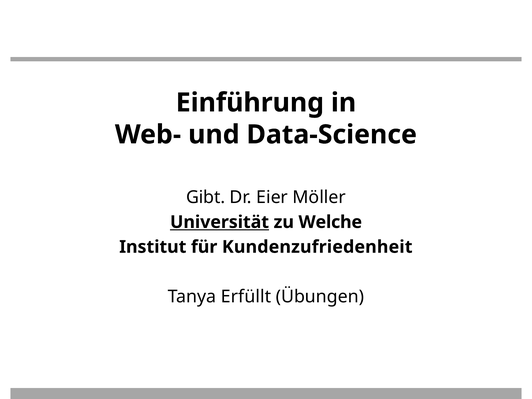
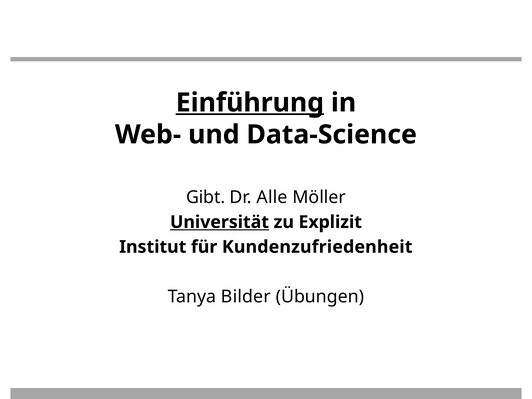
Einführung underline: none -> present (250, 103)
Eier: Eier -> Alle (272, 197)
Welche: Welche -> Explizit (330, 222)
Erfüllt: Erfüllt -> Bilder (246, 297)
